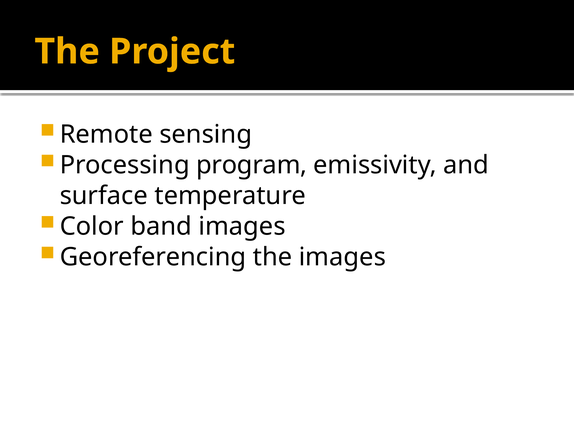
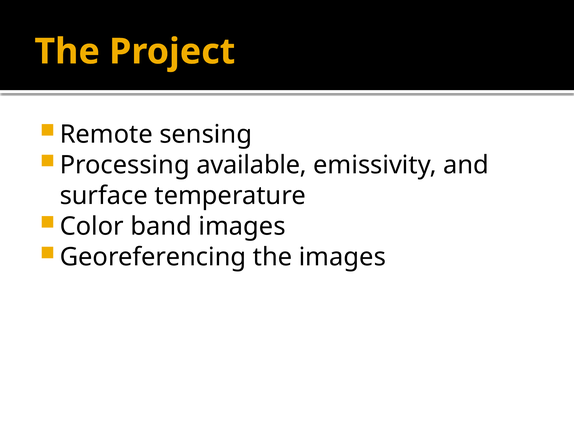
program: program -> available (252, 165)
